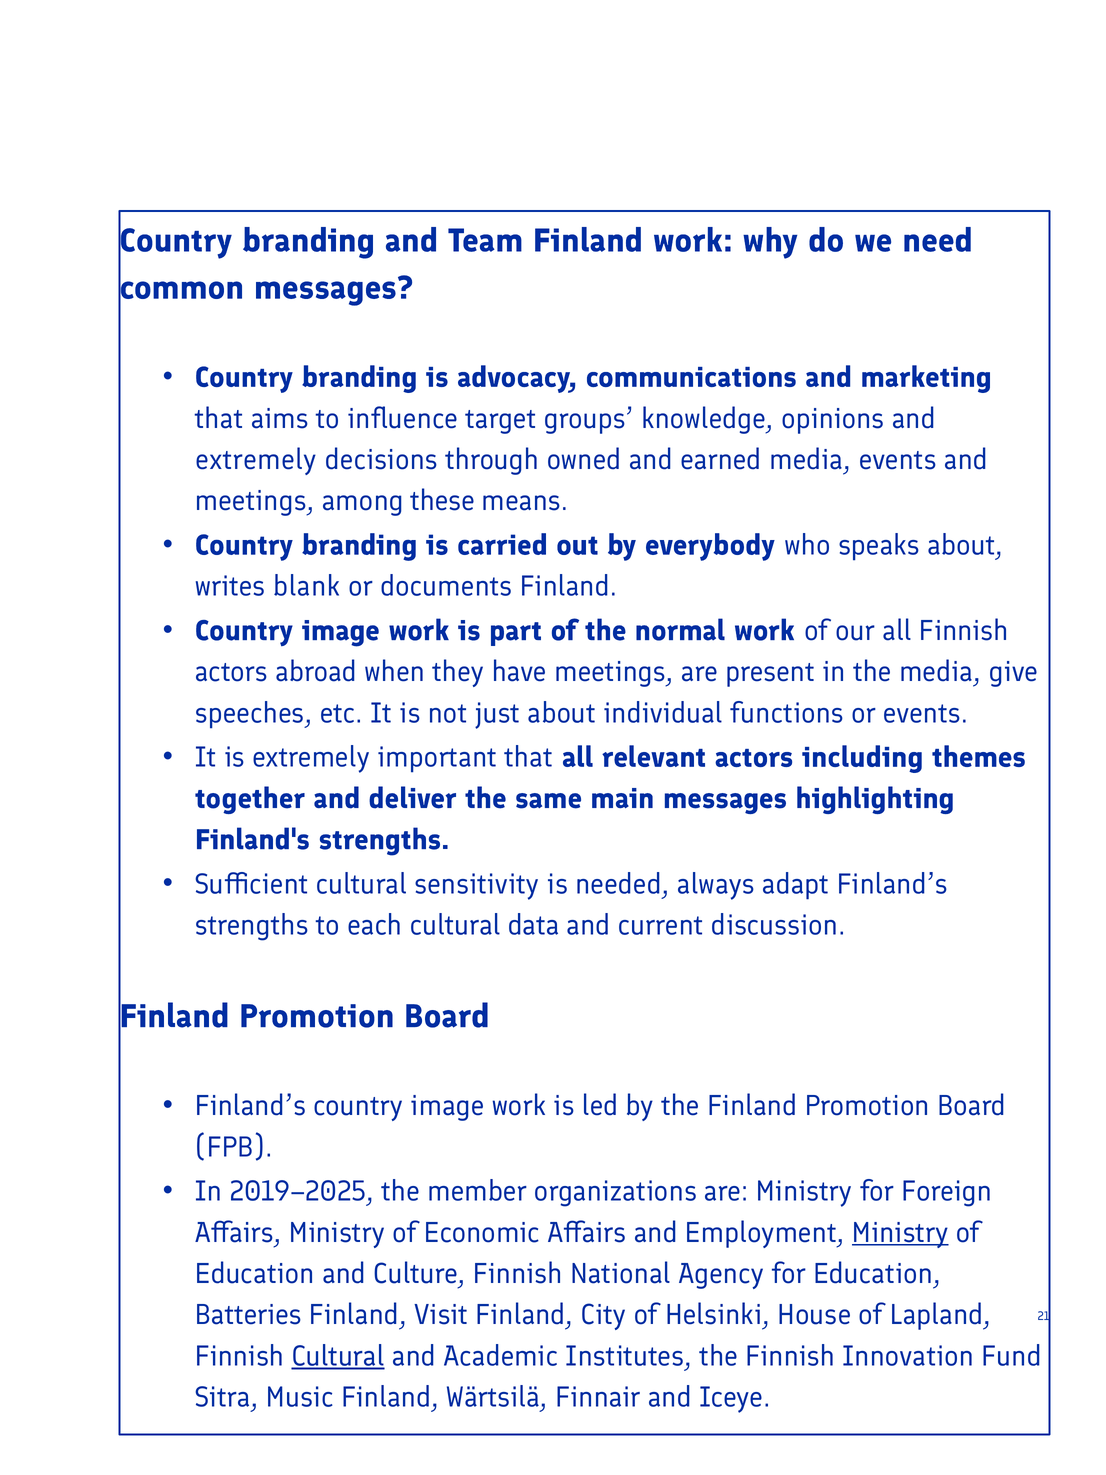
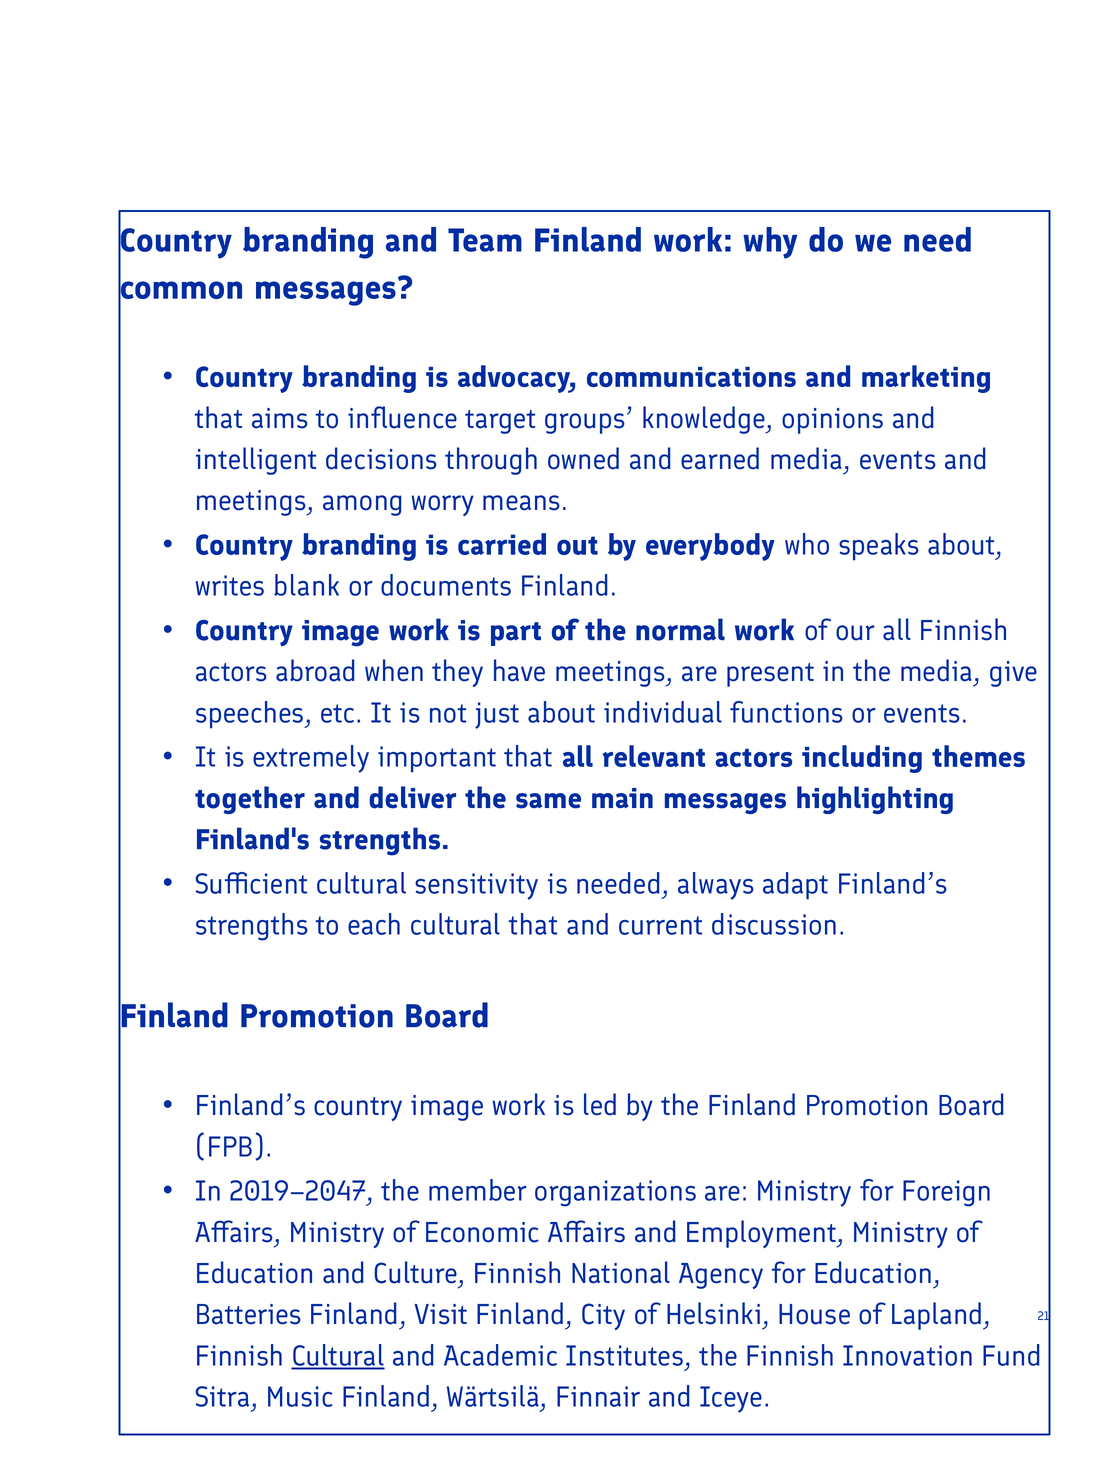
extremely: extremely -> intelligent (256, 460)
these: these -> worry (443, 501)
cultural data: data -> that (533, 925)
2019–2025: 2019–2025 -> 2019–2047 (302, 1191)
Ministry underline: present -> none (900, 1232)
